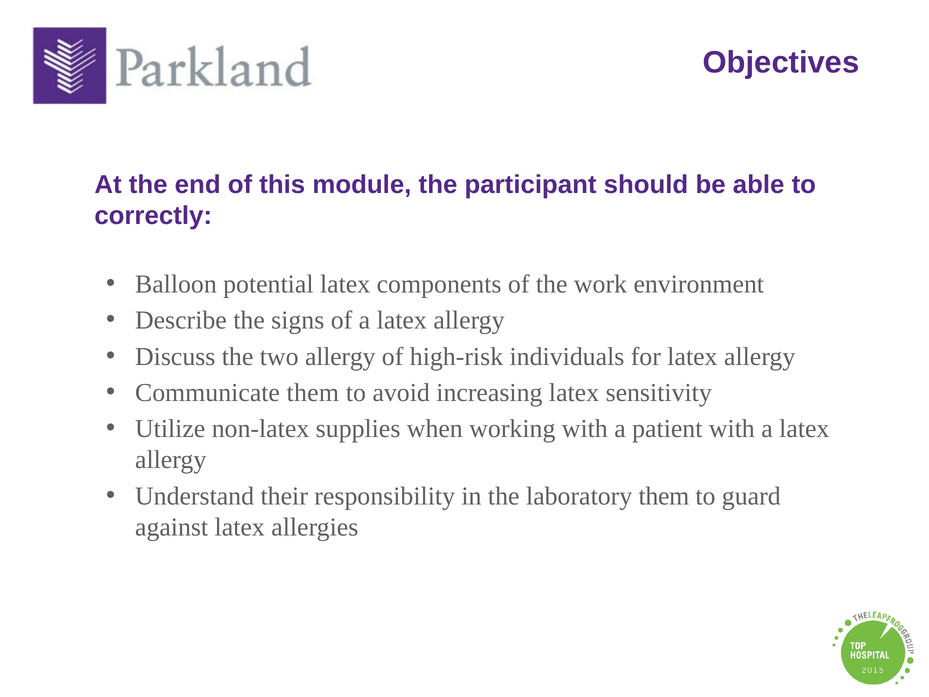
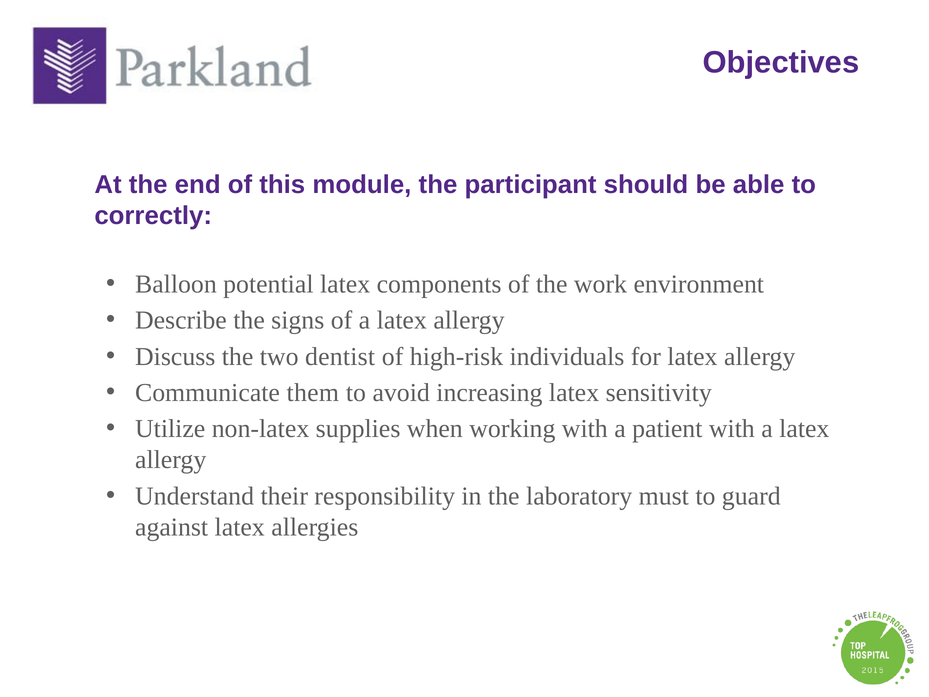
two allergy: allergy -> dentist (340, 356)
laboratory them: them -> must (664, 496)
